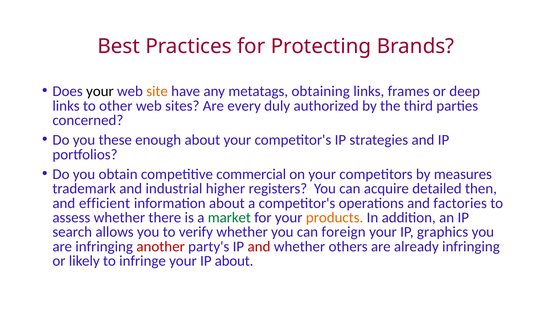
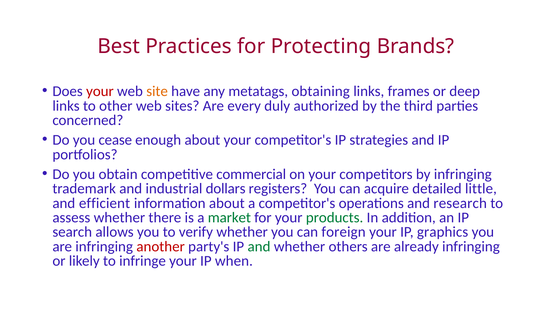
your colour: black -> red (100, 91)
these: these -> cease (115, 140)
by measures: measures -> infringing (463, 174)
higher: higher -> dollars (226, 189)
then: then -> little (481, 189)
factories: factories -> research (460, 203)
products colour: orange -> green (335, 218)
and colour: red -> green (259, 247)
IP about: about -> when (234, 261)
